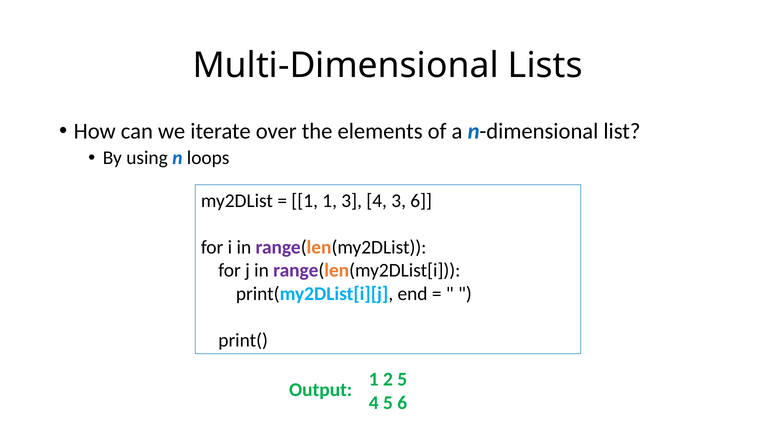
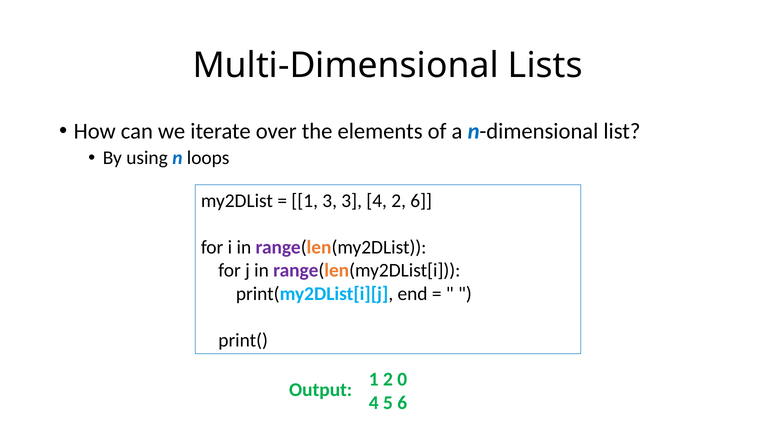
1 1: 1 -> 3 (330, 200)
4 3: 3 -> 2 (399, 200)
2 5: 5 -> 0 (402, 379)
